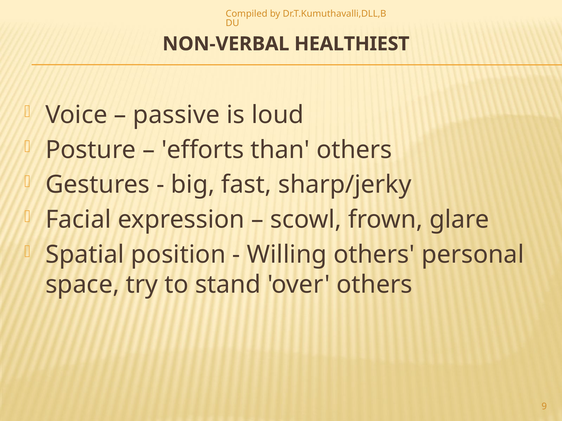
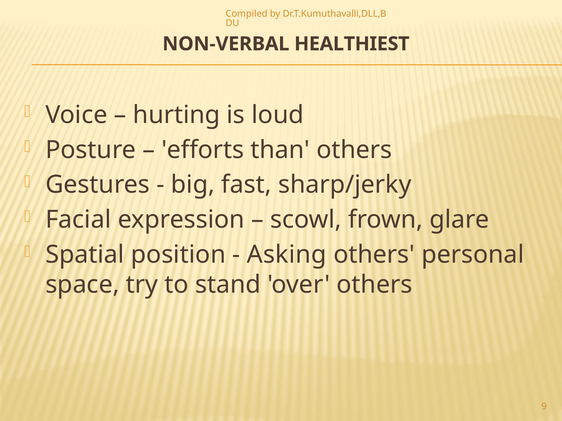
passive: passive -> hurting (177, 115)
Willing: Willing -> Asking (287, 255)
